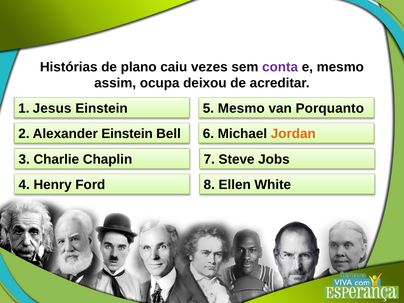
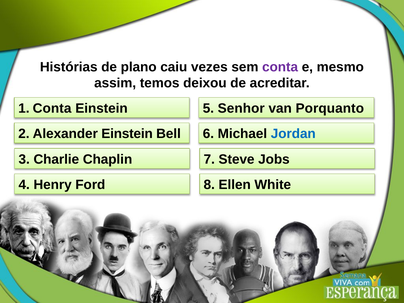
ocupa: ocupa -> temos (160, 83)
1 Jesus: Jesus -> Conta (52, 108)
5 Mesmo: Mesmo -> Senhor (241, 108)
Jordan colour: orange -> blue (293, 134)
